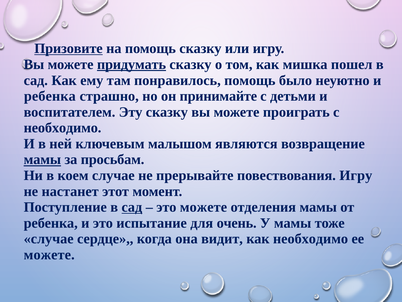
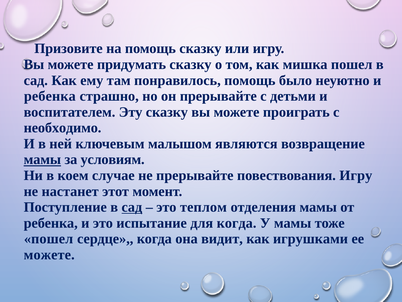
Призовите underline: present -> none (68, 49)
придумать underline: present -> none (132, 64)
он принимайте: принимайте -> прерывайте (218, 96)
просьбам: просьбам -> условиям (113, 159)
это можете: можете -> теплом (203, 207)
для очень: очень -> когда (237, 223)
случае: случае -> пошел (49, 239)
как необходимо: необходимо -> игрушками (311, 239)
